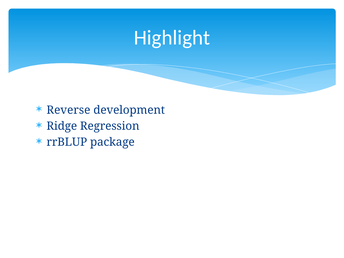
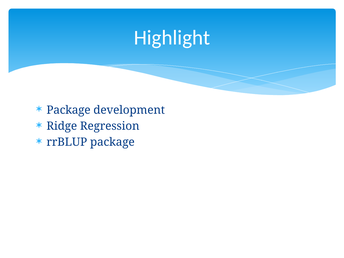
Reverse: Reverse -> Package (69, 110)
